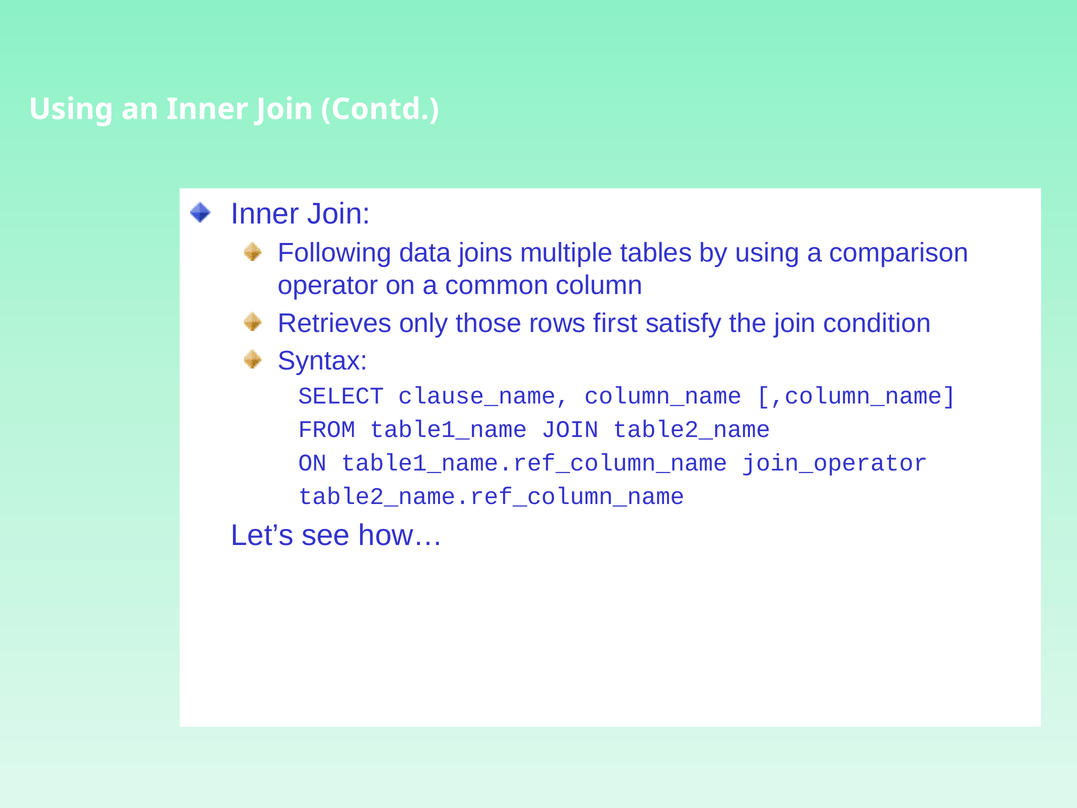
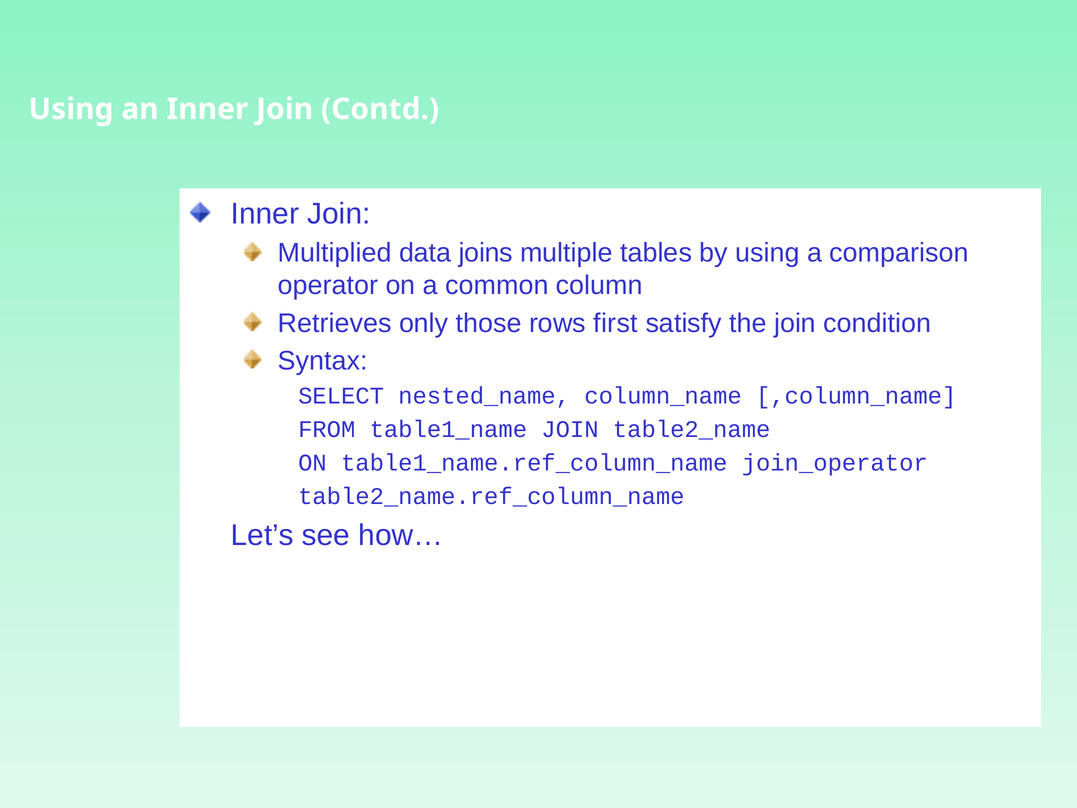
Following: Following -> Multiplied (335, 253)
clause_name: clause_name -> nested_name (484, 396)
